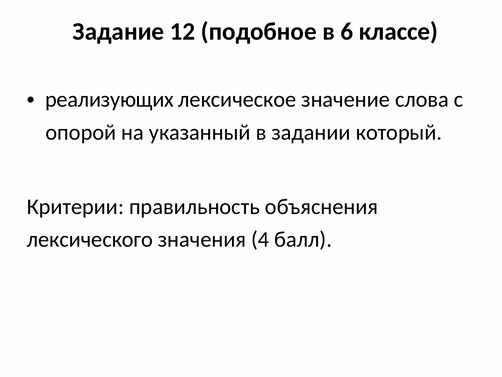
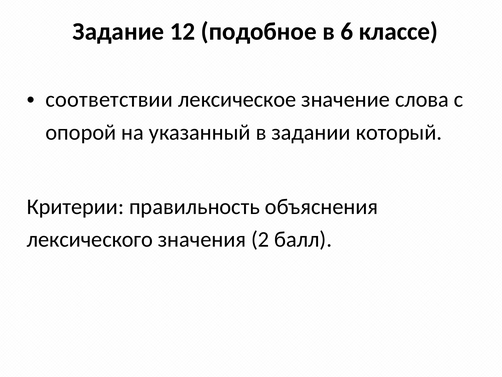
реализующих: реализующих -> соответствии (109, 99)
4: 4 -> 2 (260, 239)
